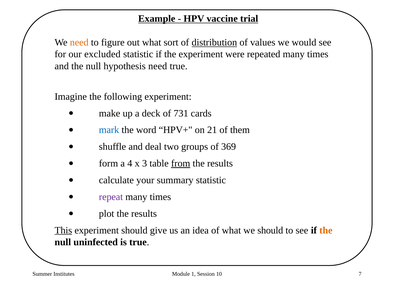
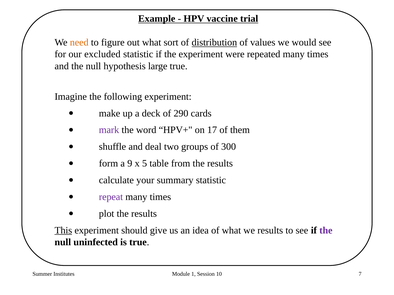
hypothesis need: need -> large (158, 66)
731: 731 -> 290 (181, 113)
mark colour: blue -> purple (109, 130)
21: 21 -> 17 (212, 130)
369: 369 -> 300 (229, 147)
4: 4 -> 9 (130, 164)
3: 3 -> 5 (145, 164)
from underline: present -> none (181, 164)
we should: should -> results (270, 231)
the colour: orange -> purple (326, 231)
